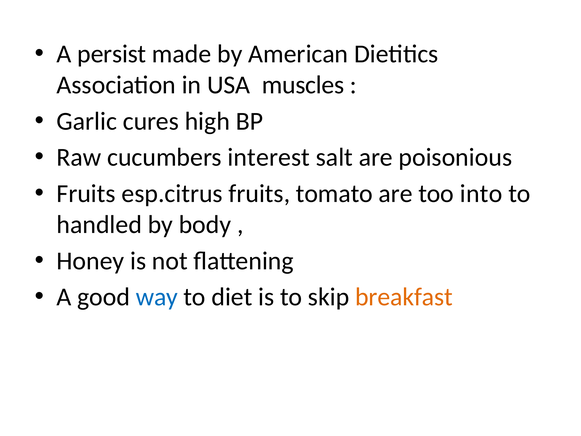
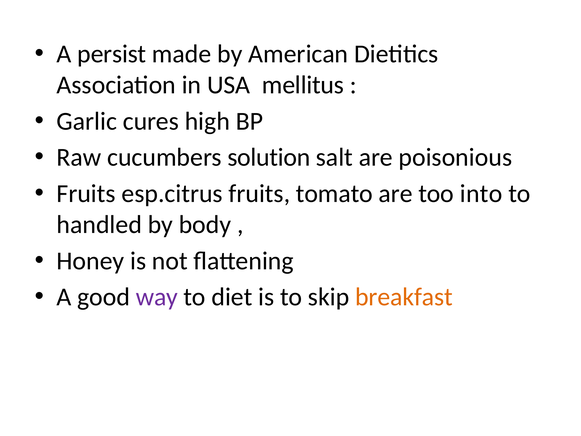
muscles: muscles -> mellitus (303, 85)
interest: interest -> solution (269, 157)
way colour: blue -> purple (157, 297)
